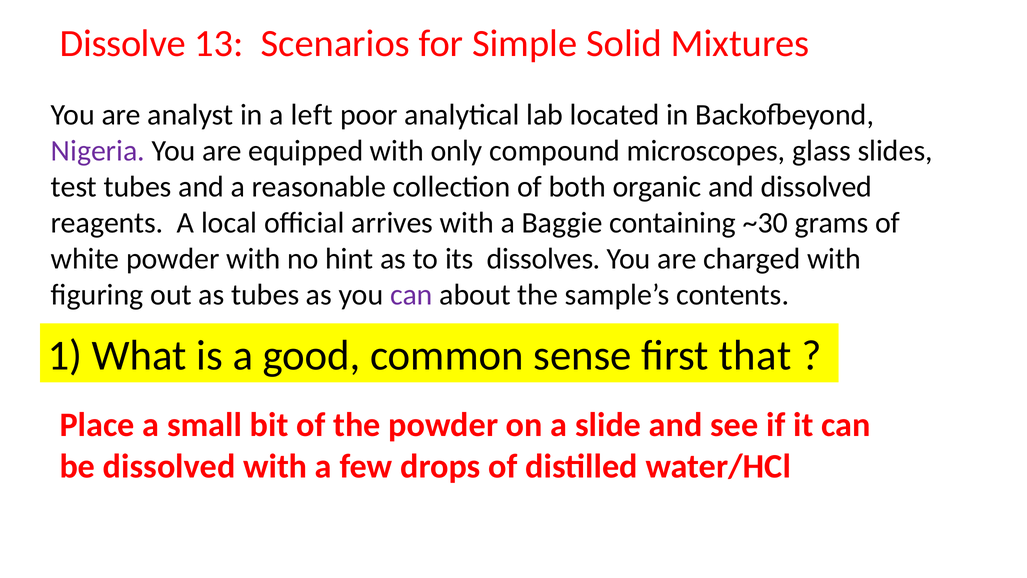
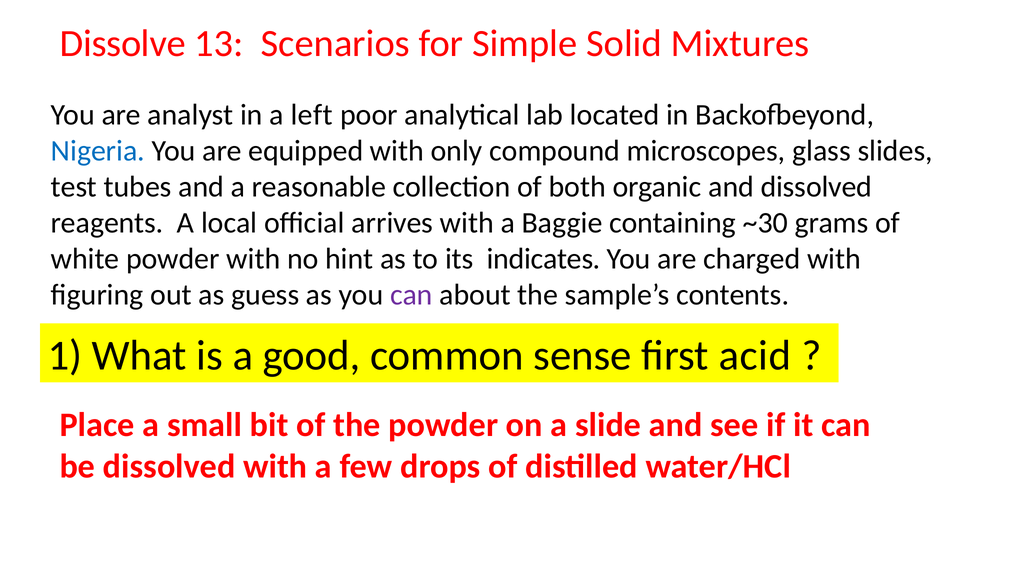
Nigeria colour: purple -> blue (98, 151)
dissolves: dissolves -> indicates (544, 259)
as tubes: tubes -> guess (265, 295)
that: that -> acid (755, 356)
